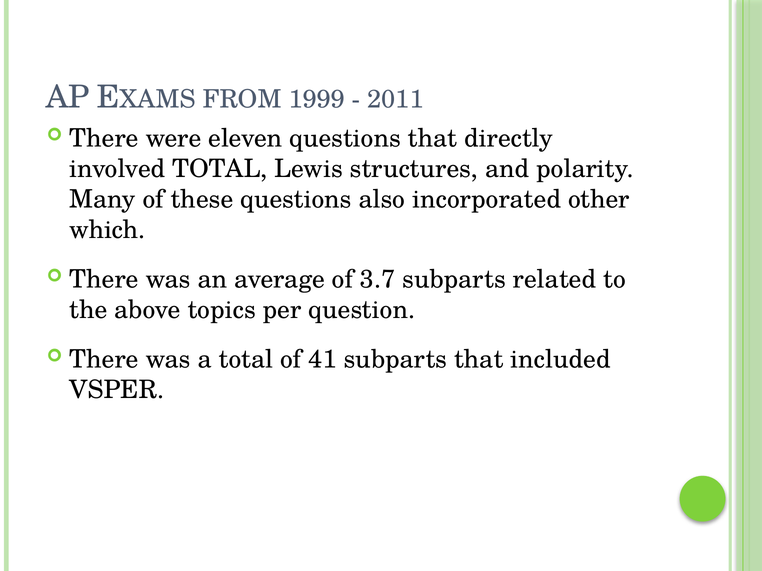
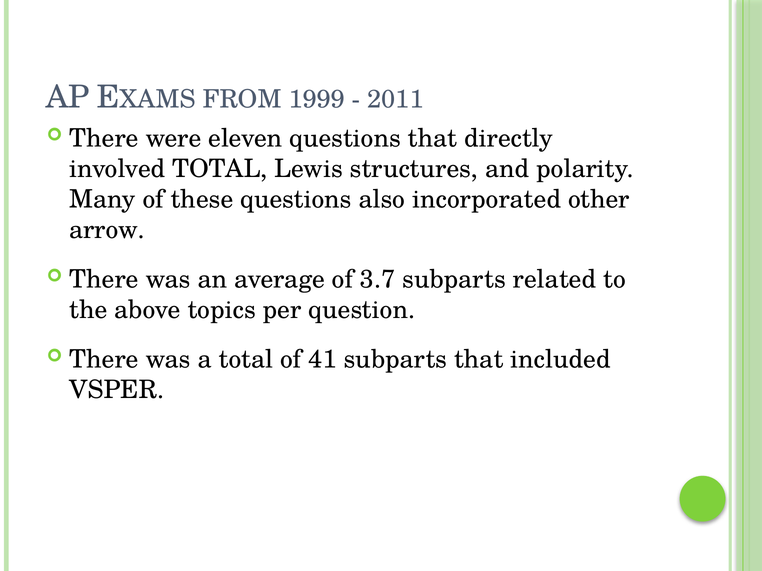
which: which -> arrow (107, 230)
